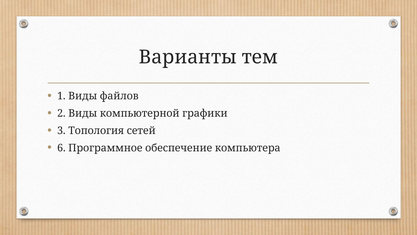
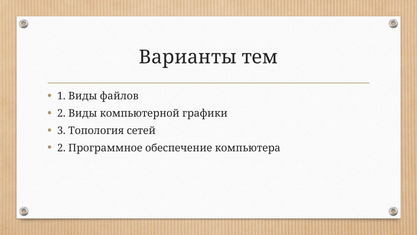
6: 6 -> 2 (61, 148)
